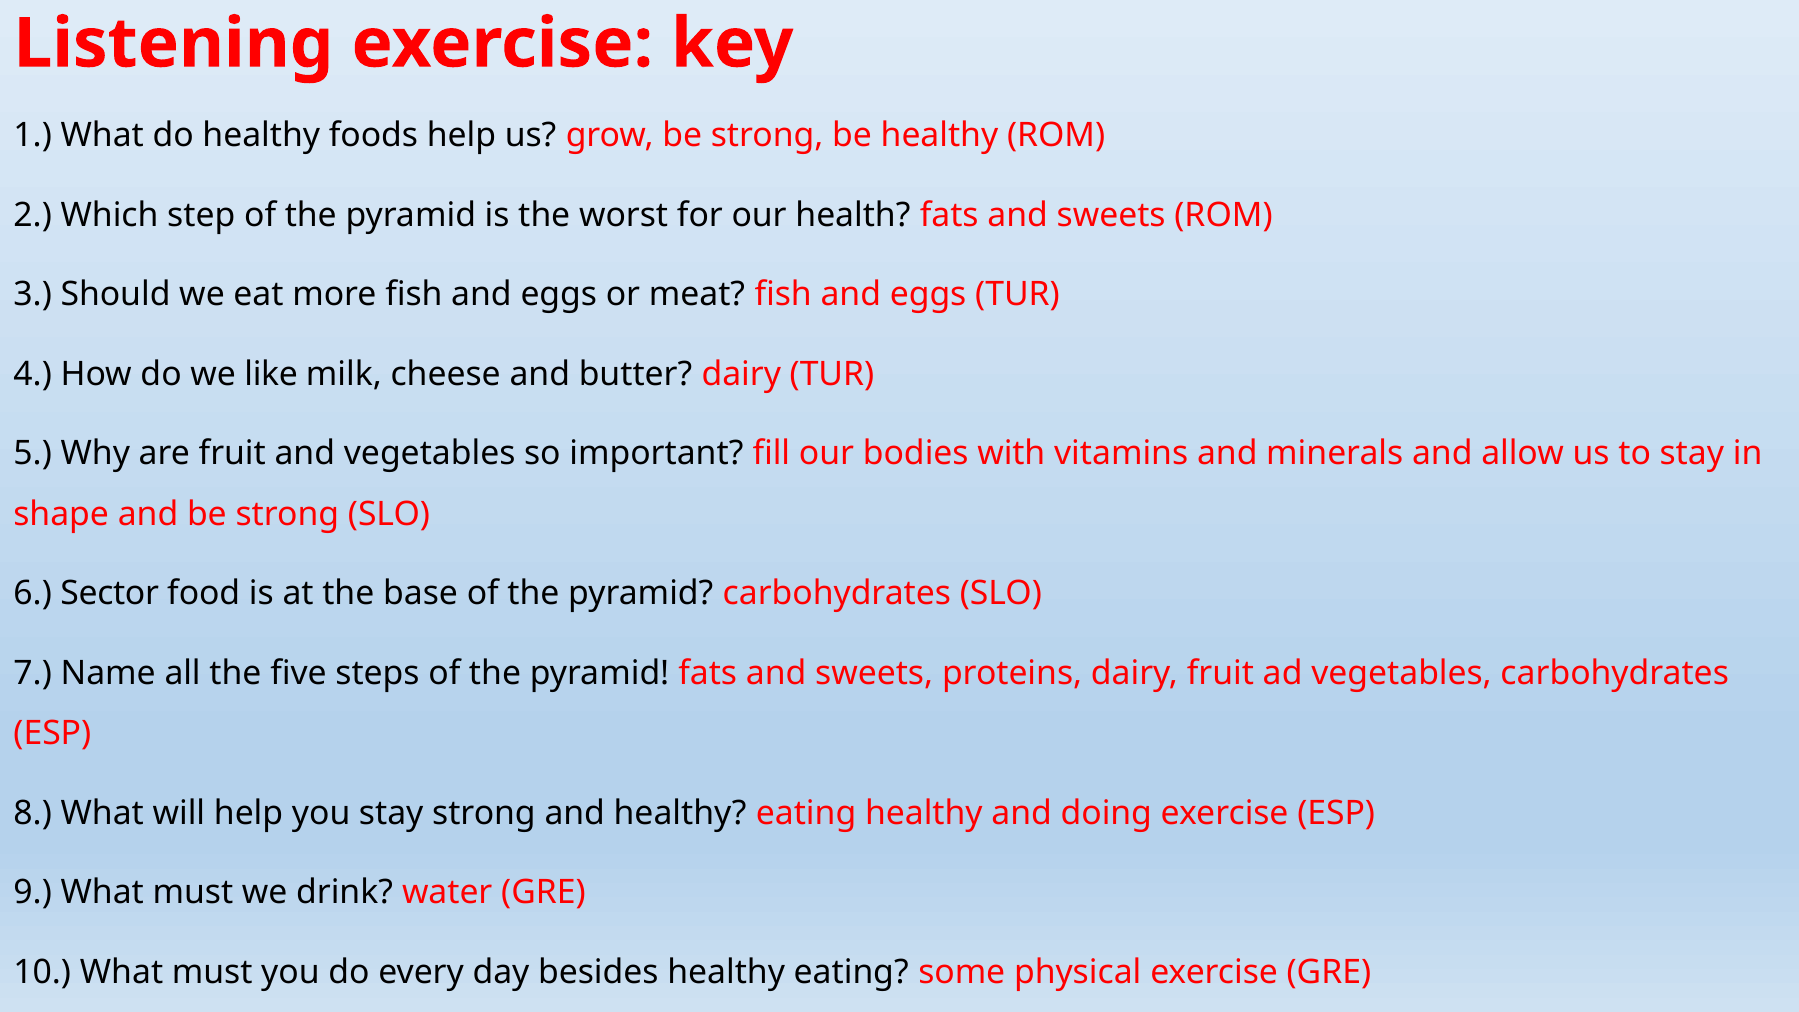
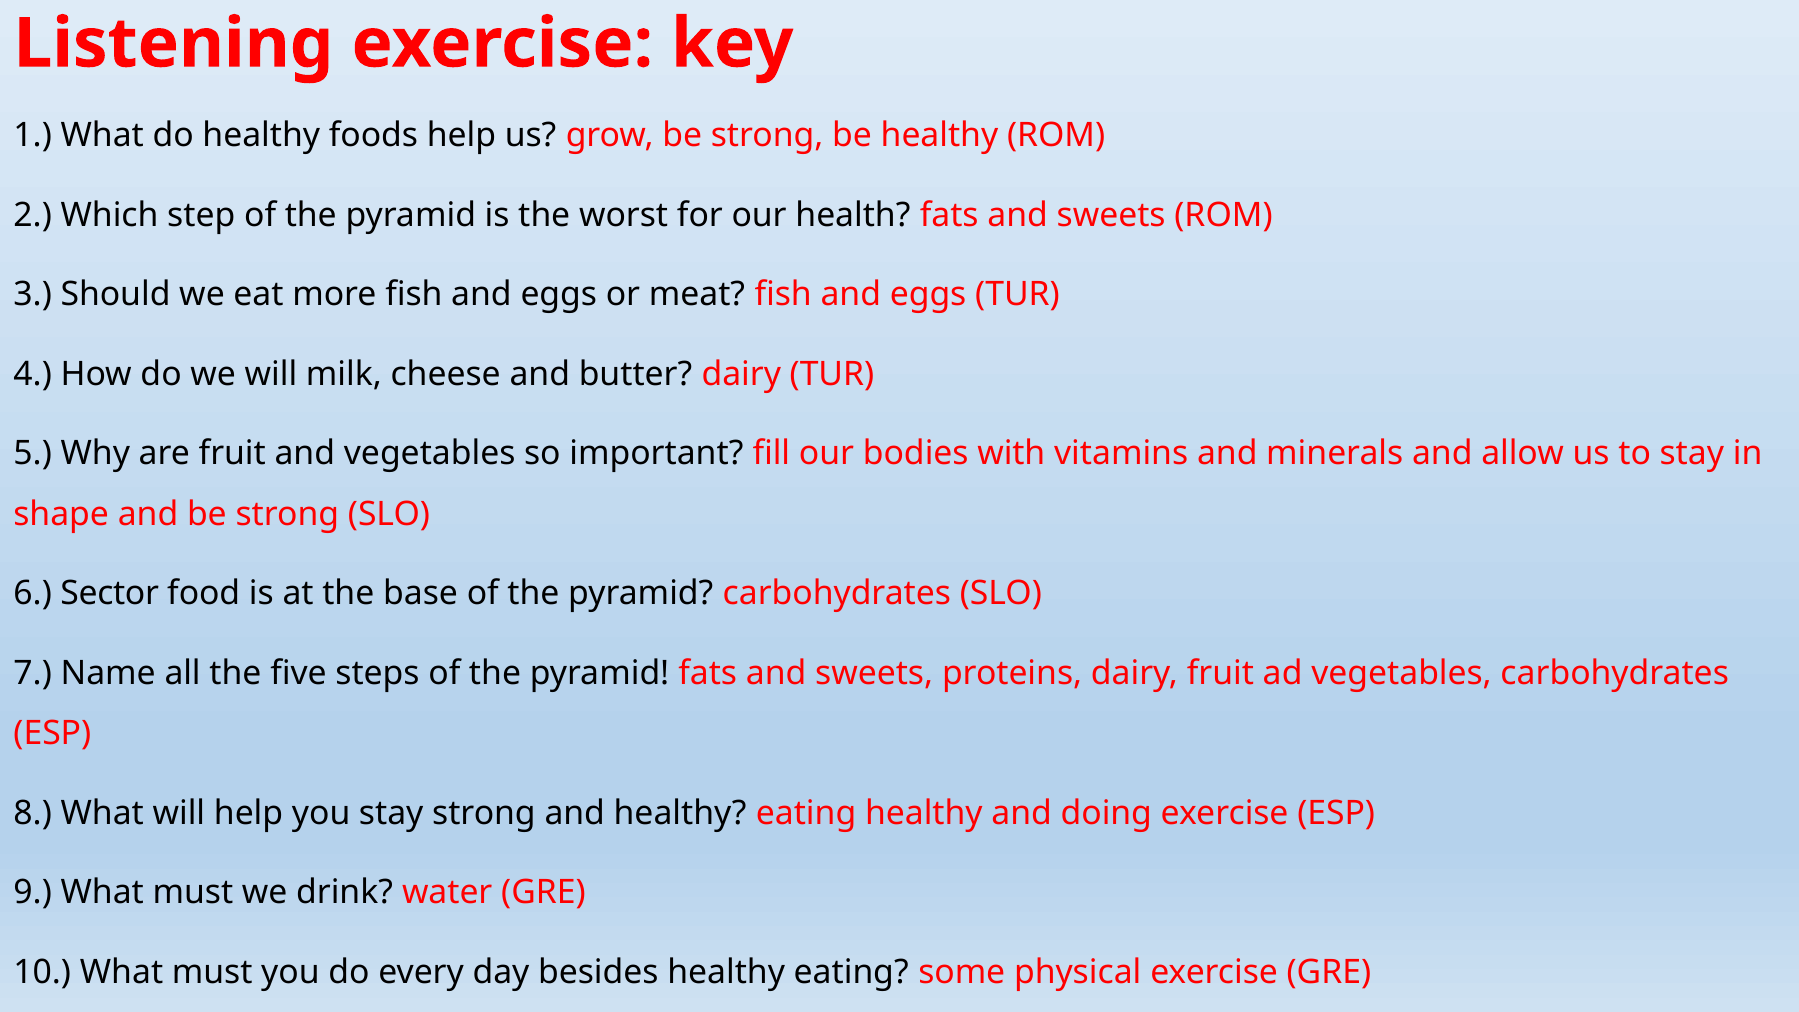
we like: like -> will (271, 374)
